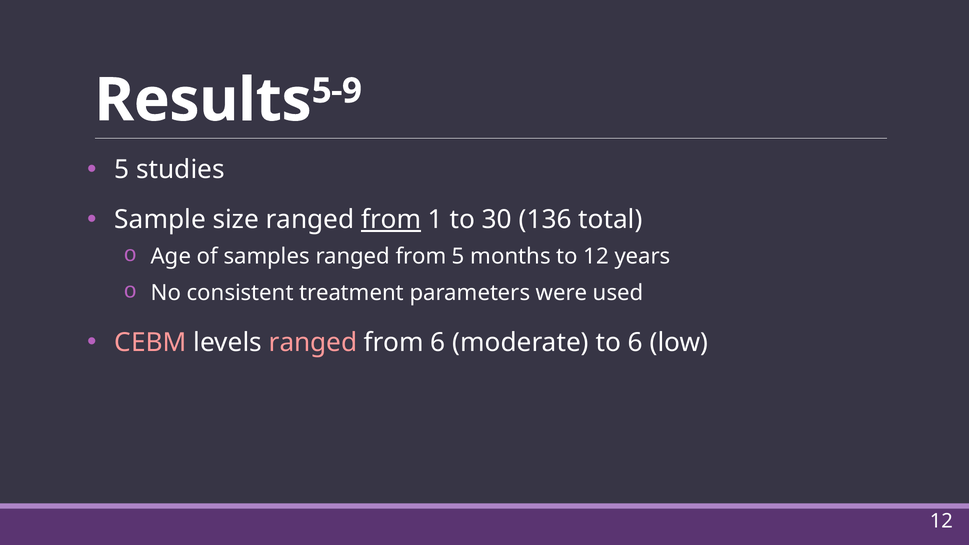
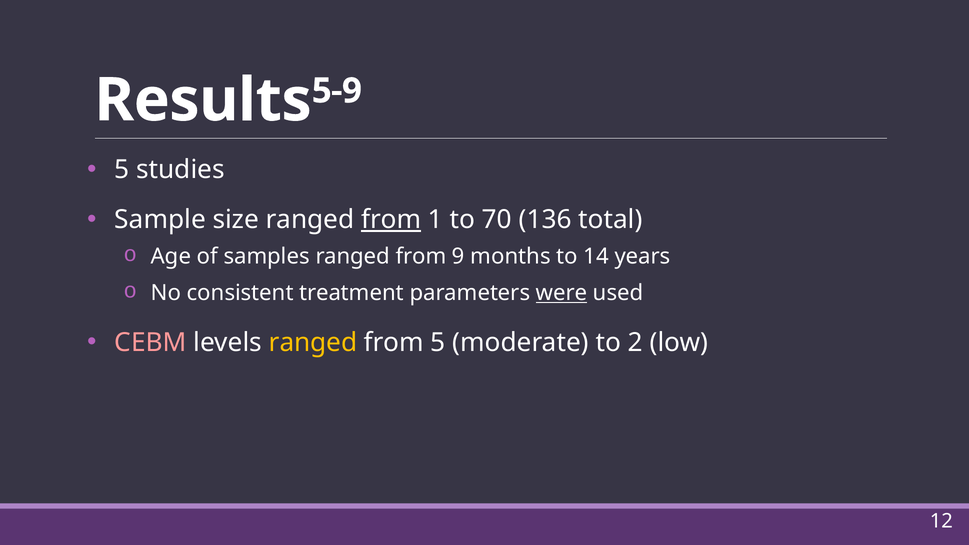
30: 30 -> 70 (497, 220)
from 5: 5 -> 9 (458, 257)
to 12: 12 -> 14 (596, 257)
were underline: none -> present (562, 293)
ranged colour: pink -> yellow (313, 342)
from 6: 6 -> 5 (438, 342)
to 6: 6 -> 2 (635, 342)
